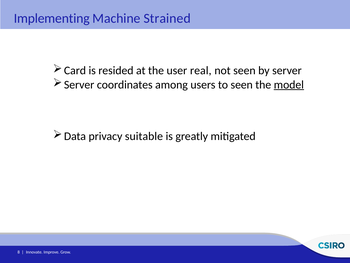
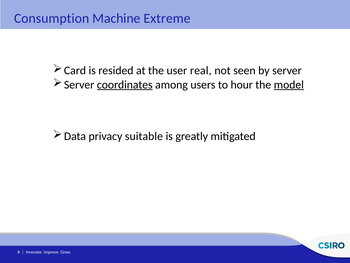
Implementing: Implementing -> Consumption (52, 18)
Strained: Strained -> Extreme (167, 18)
coordinates underline: none -> present (125, 84)
to seen: seen -> hour (242, 84)
